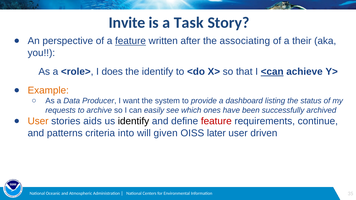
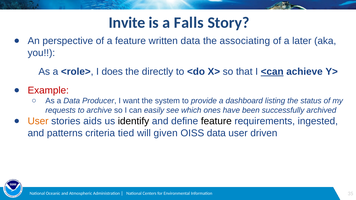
Task: Task -> Falls (189, 23)
feature underline: present -> none (131, 41)
written after: after -> data (190, 41)
their: their -> later (302, 41)
the identify: identify -> directly (158, 72)
Example colour: orange -> red (48, 90)
feature colour: red -> black (216, 121)
continue: continue -> ingested (318, 121)
into: into -> tied (126, 133)
OISS later: later -> data (216, 133)
